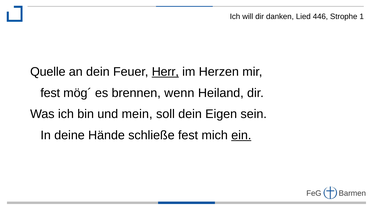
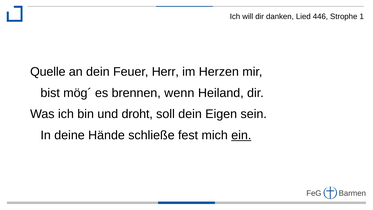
Herr underline: present -> none (165, 72)
fest: fest -> bist (50, 93)
mein: mein -> droht (137, 114)
